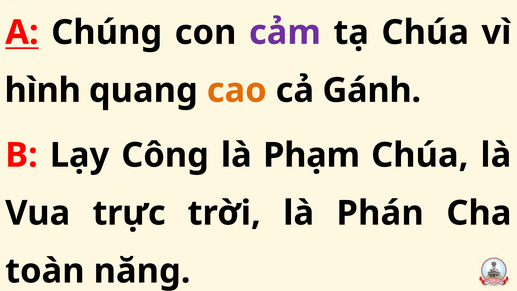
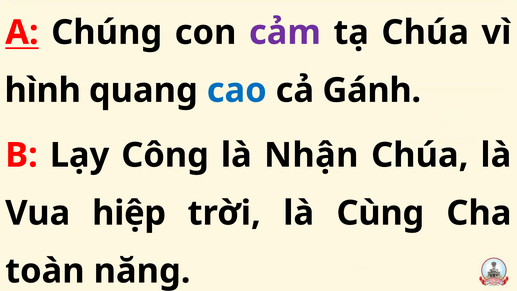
cao colour: orange -> blue (237, 90)
Phạm: Phạm -> Nhận (311, 155)
trực: trực -> hiệp (129, 213)
Phán: Phán -> Cùng (380, 213)
